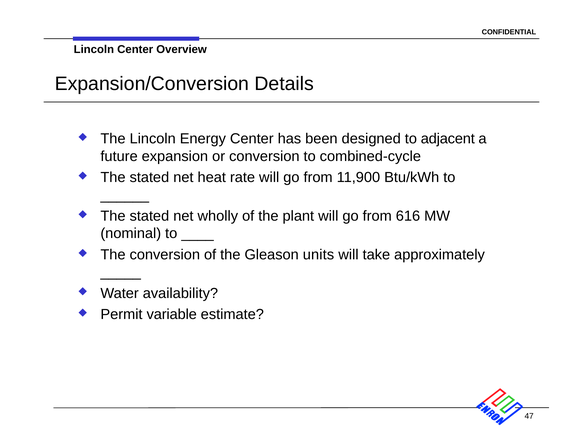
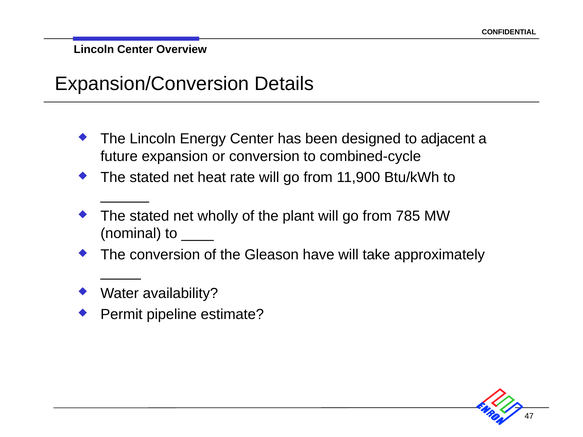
616: 616 -> 785 (408, 216)
units: units -> have (319, 255)
variable: variable -> pipeline (172, 315)
